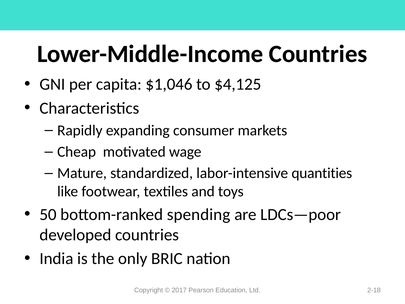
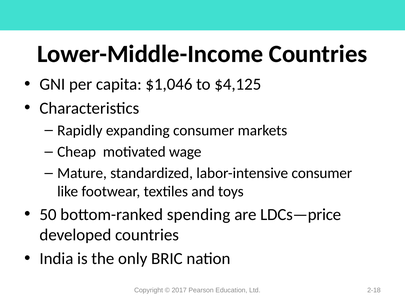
labor-intensive quantities: quantities -> consumer (322, 173)
LDCs—poor: LDCs—poor -> LDCs—price (301, 214)
